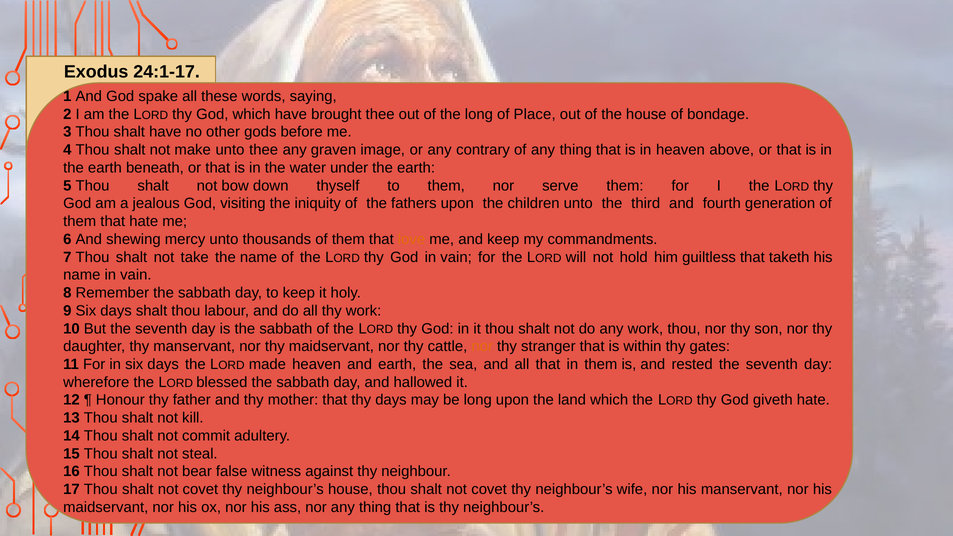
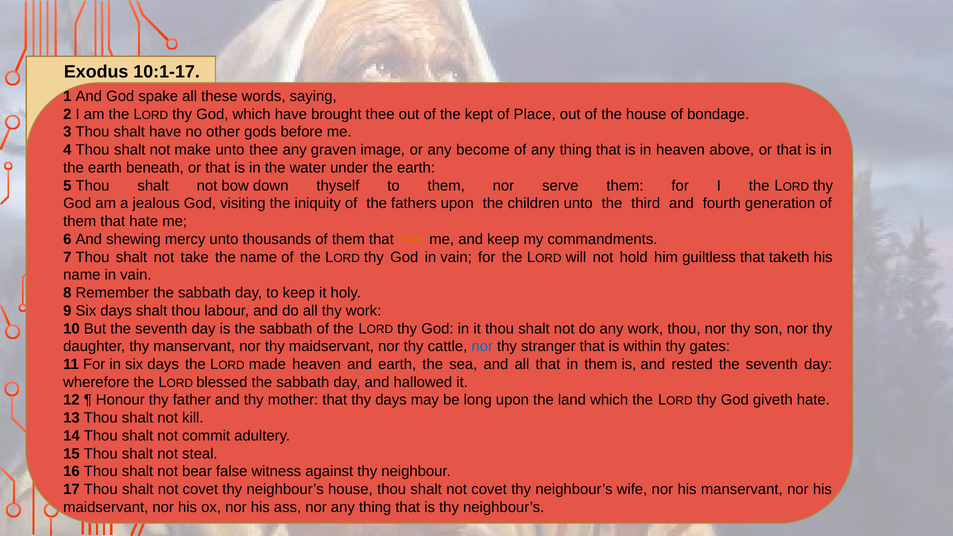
24:1-17: 24:1-17 -> 10:1-17 (167, 72)
the long: long -> kept (479, 114)
contrary: contrary -> become (483, 150)
nor colour: orange -> blue (482, 346)
